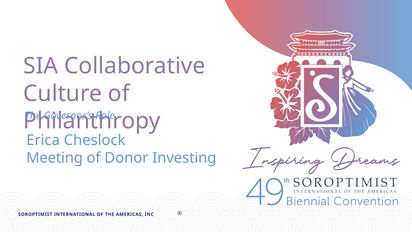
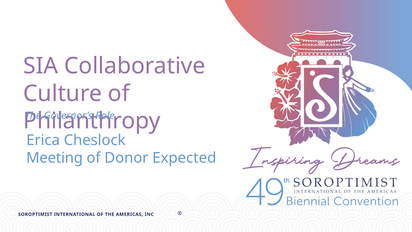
Investing: Investing -> Expected (184, 158)
